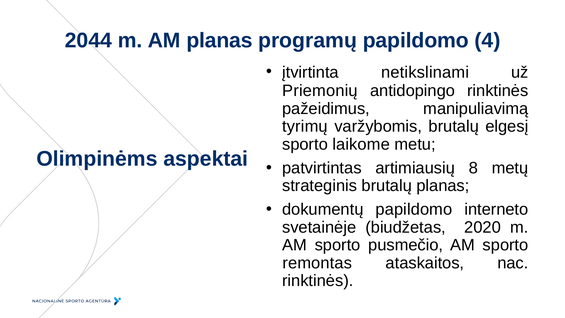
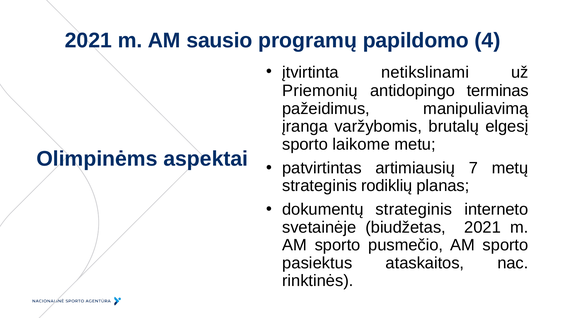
2044: 2044 -> 2021 (88, 40)
AM planas: planas -> sausio (219, 40)
antidopingo rinktinės: rinktinės -> terminas (498, 91)
tyrimų: tyrimų -> įranga (305, 126)
8: 8 -> 7 (473, 168)
strateginis brutalų: brutalų -> rodiklių (387, 186)
dokumentų papildomo: papildomo -> strateginis (414, 209)
biudžetas 2020: 2020 -> 2021 (483, 227)
remontas: remontas -> pasiektus (317, 263)
